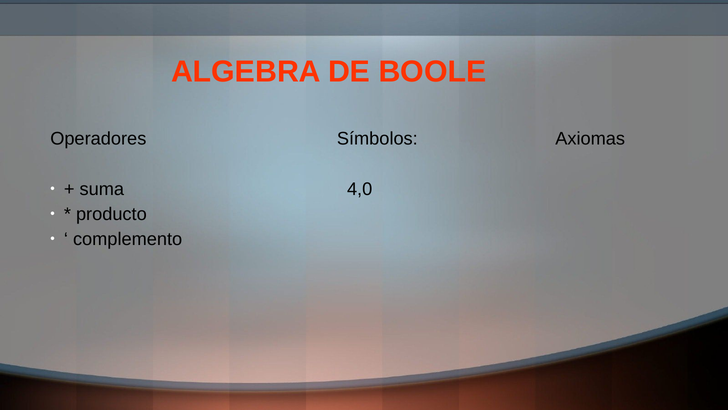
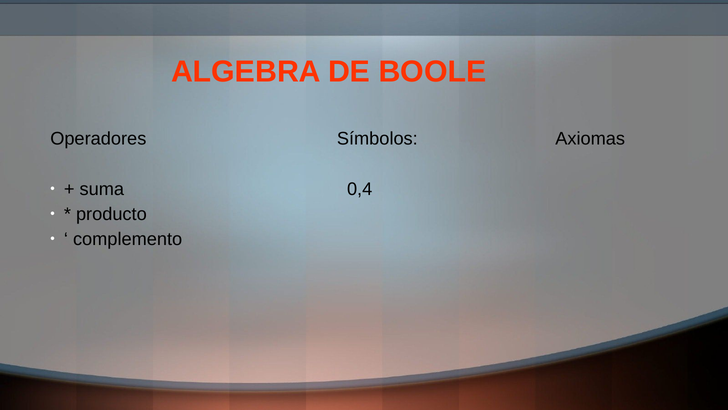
4,0: 4,0 -> 0,4 (360, 189)
